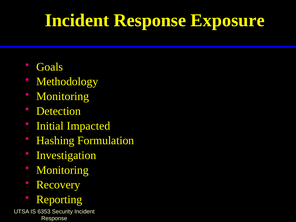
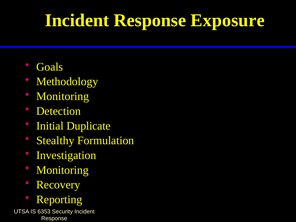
Impacted: Impacted -> Duplicate (89, 126)
Hashing: Hashing -> Stealthy (55, 141)
